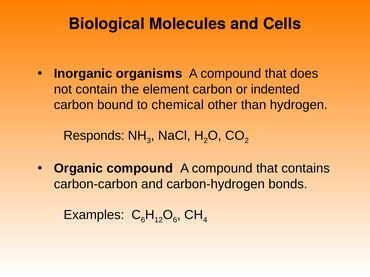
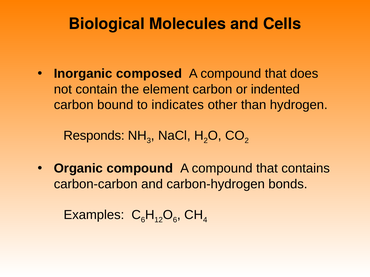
organisms: organisms -> composed (149, 74)
chemical: chemical -> indicates (178, 105)
